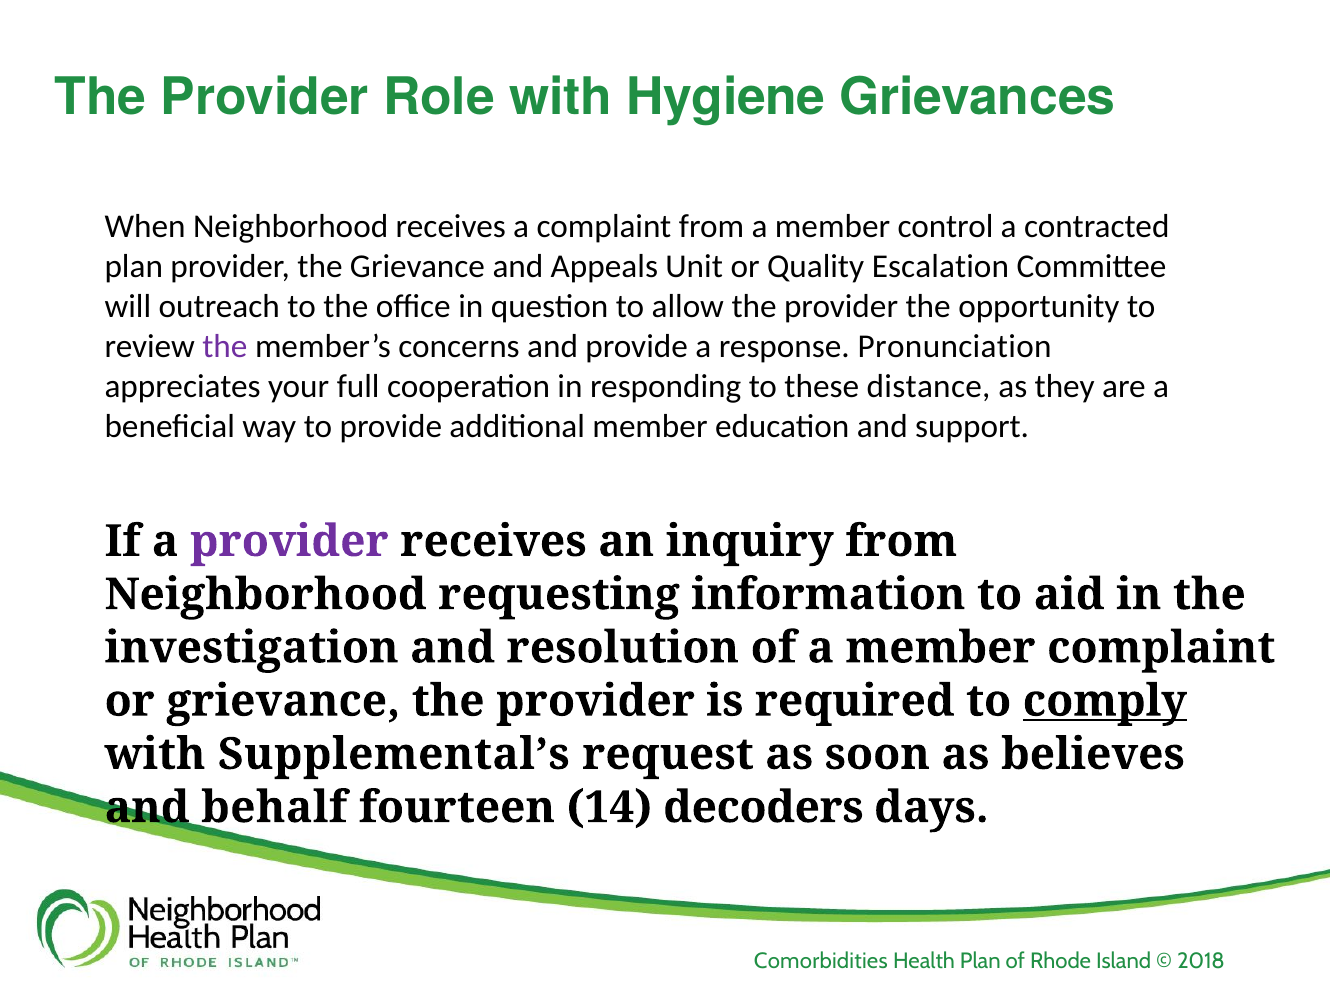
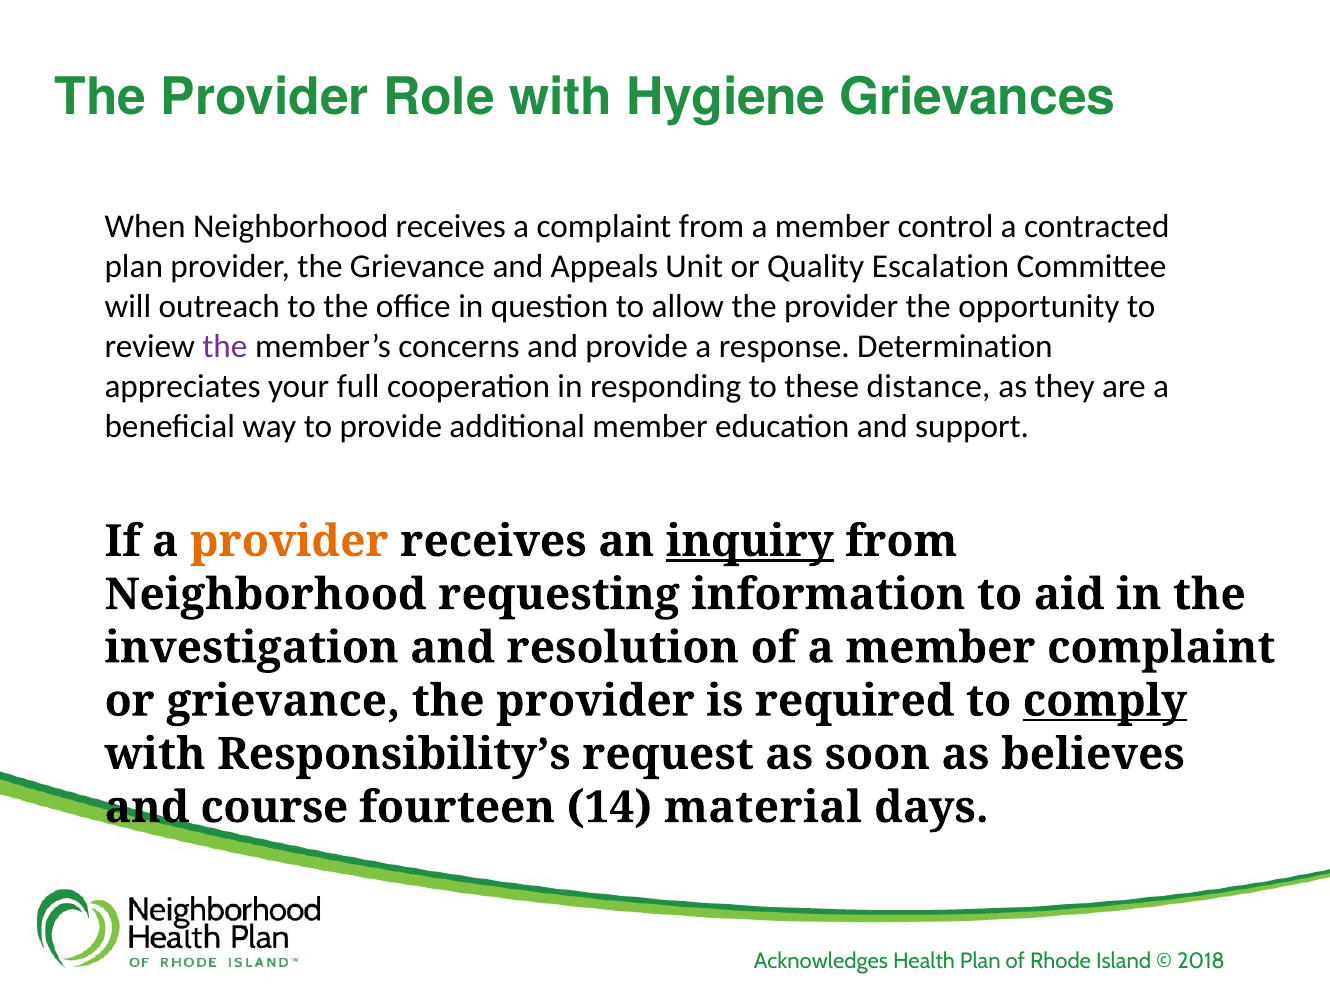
Pronunciation: Pronunciation -> Determination (955, 346)
provider colour: purple -> orange (289, 541)
inquiry underline: none -> present (750, 541)
Supplemental’s: Supplemental’s -> Responsibility’s (394, 754)
behalf: behalf -> course (274, 807)
decoders: decoders -> material (763, 807)
Comorbidities: Comorbidities -> Acknowledges (821, 961)
